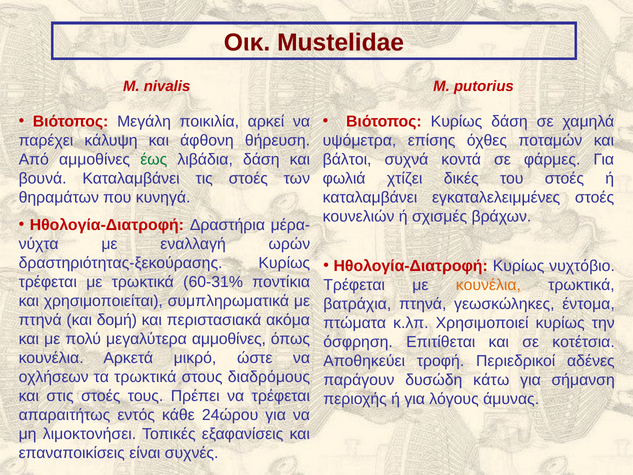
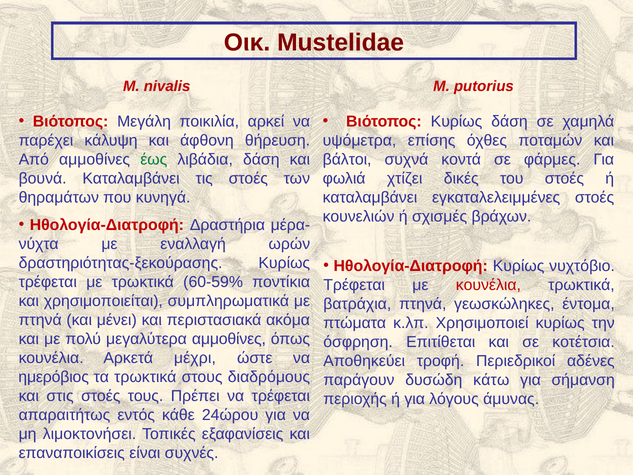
60-31%: 60-31% -> 60-59% (213, 282)
κουνέλια colour: orange -> red (488, 285)
δομή: δομή -> μένει (117, 320)
μικρό: μικρό -> μέχρι (195, 358)
οχλήσεων: οχλήσεων -> ημερόβιος (54, 377)
